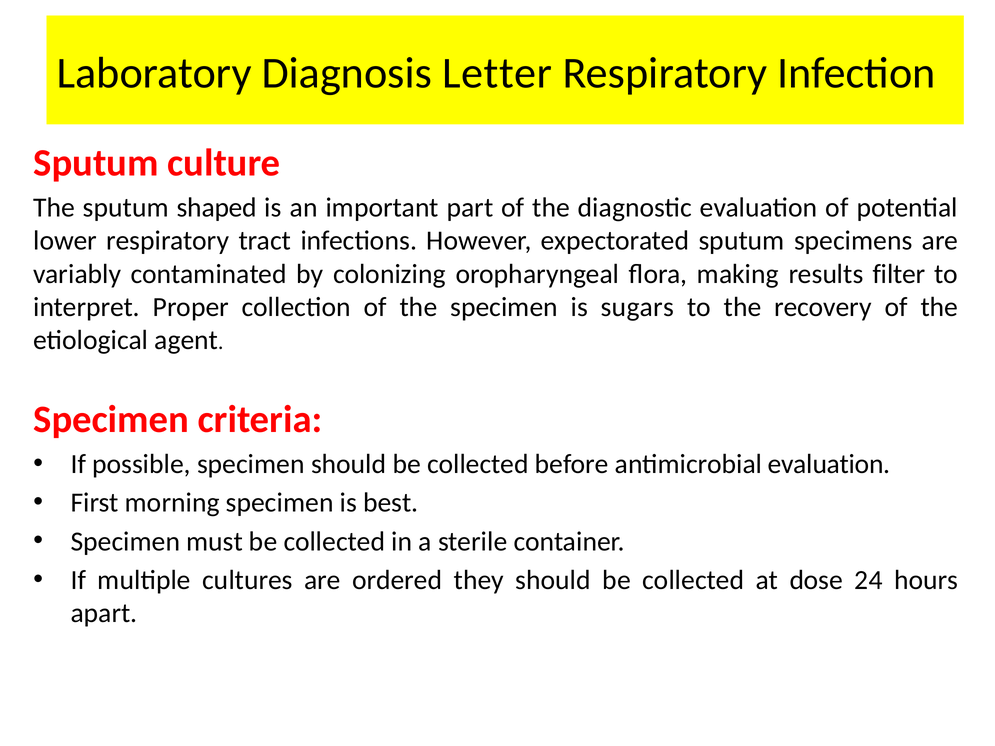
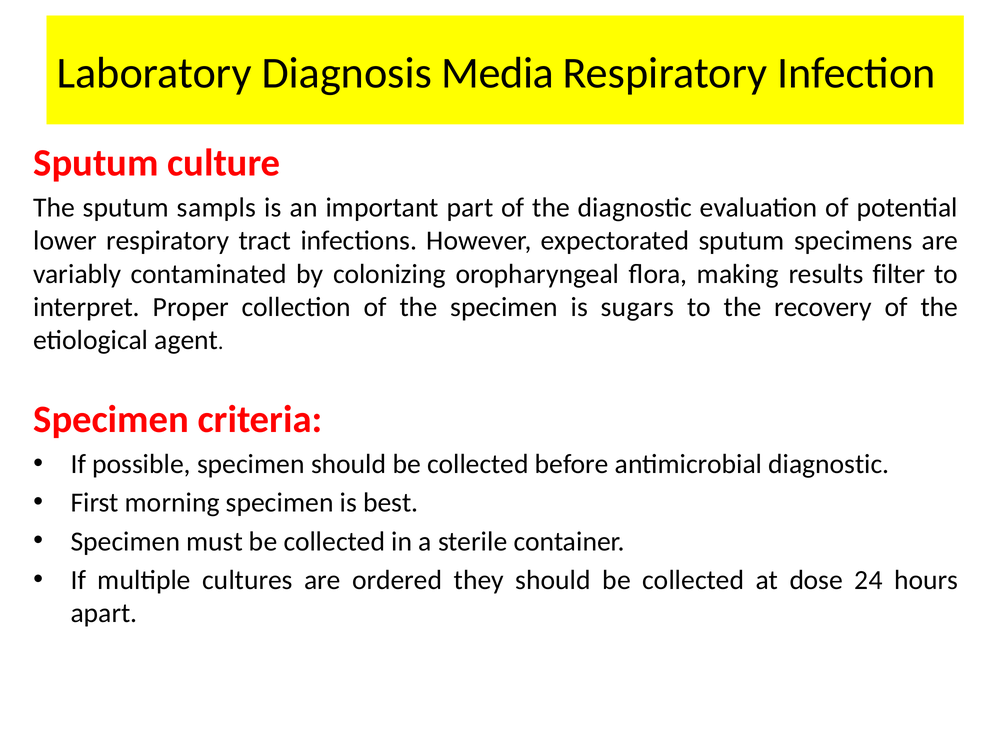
Letter: Letter -> Media (498, 73)
shaped: shaped -> sampls (217, 208)
antimicrobial evaluation: evaluation -> diagnostic (829, 464)
